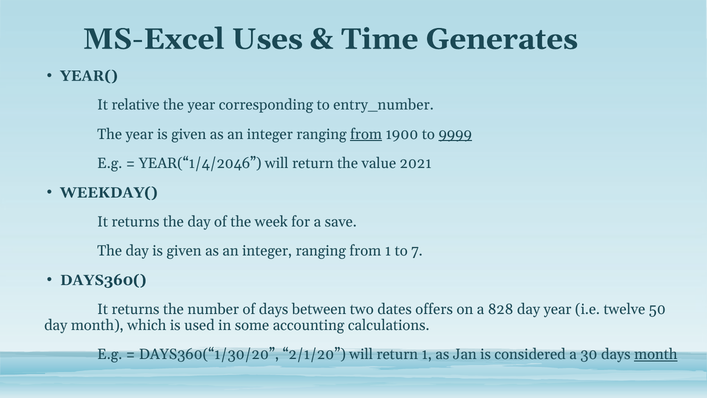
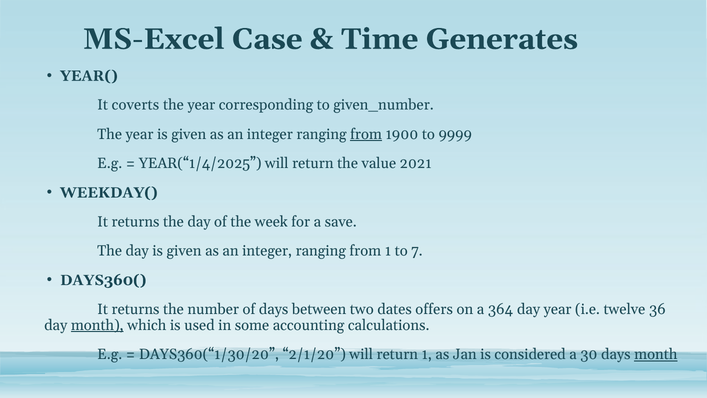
Uses: Uses -> Case (267, 39)
relative: relative -> coverts (135, 105)
entry_number: entry_number -> given_number (384, 105)
9999 underline: present -> none (455, 134)
YEAR(“1/4/2046: YEAR(“1/4/2046 -> YEAR(“1/4/2025 (200, 163)
828: 828 -> 364 (500, 309)
50: 50 -> 36 (657, 309)
month underline: none -> present (97, 325)
